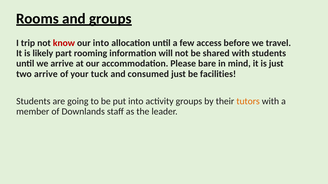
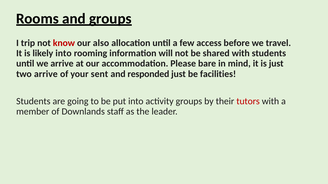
our into: into -> also (101, 43)
likely part: part -> into (63, 53)
tuck: tuck -> sent (99, 74)
consumed: consumed -> responded (148, 74)
tutors colour: orange -> red (248, 102)
